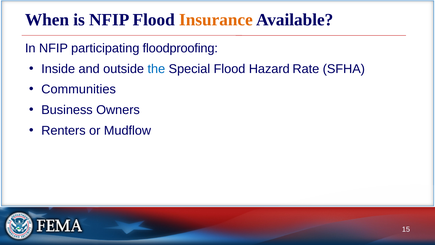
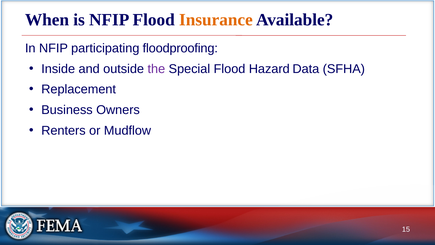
the colour: blue -> purple (156, 69)
Rate: Rate -> Data (306, 69)
Communities: Communities -> Replacement (79, 89)
